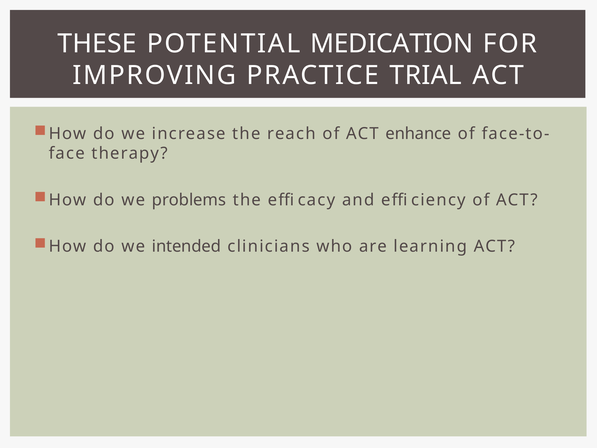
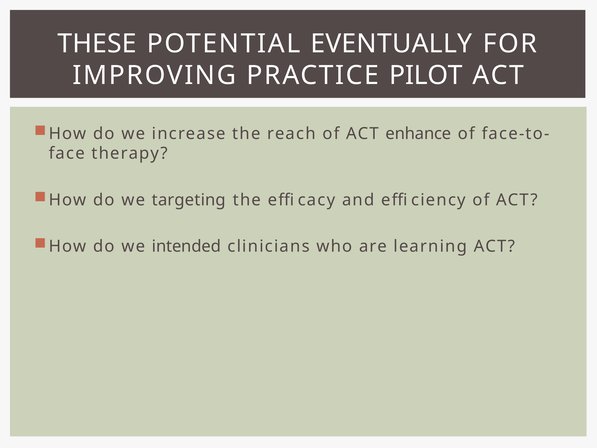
MEDICATION: MEDICATION -> EVENTUALLY (391, 44)
TRIAL: TRIAL -> PILOT (426, 75)
problems: problems -> targeting (189, 200)
